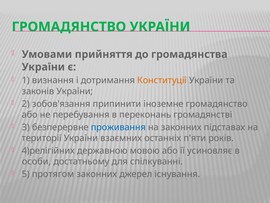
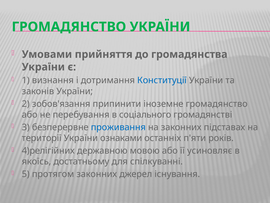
Конституції colour: orange -> blue (162, 80)
переконань: переконань -> соціального (145, 114)
взаємних: взаємних -> ознаками (121, 138)
особи: особи -> якоїсь (36, 161)
